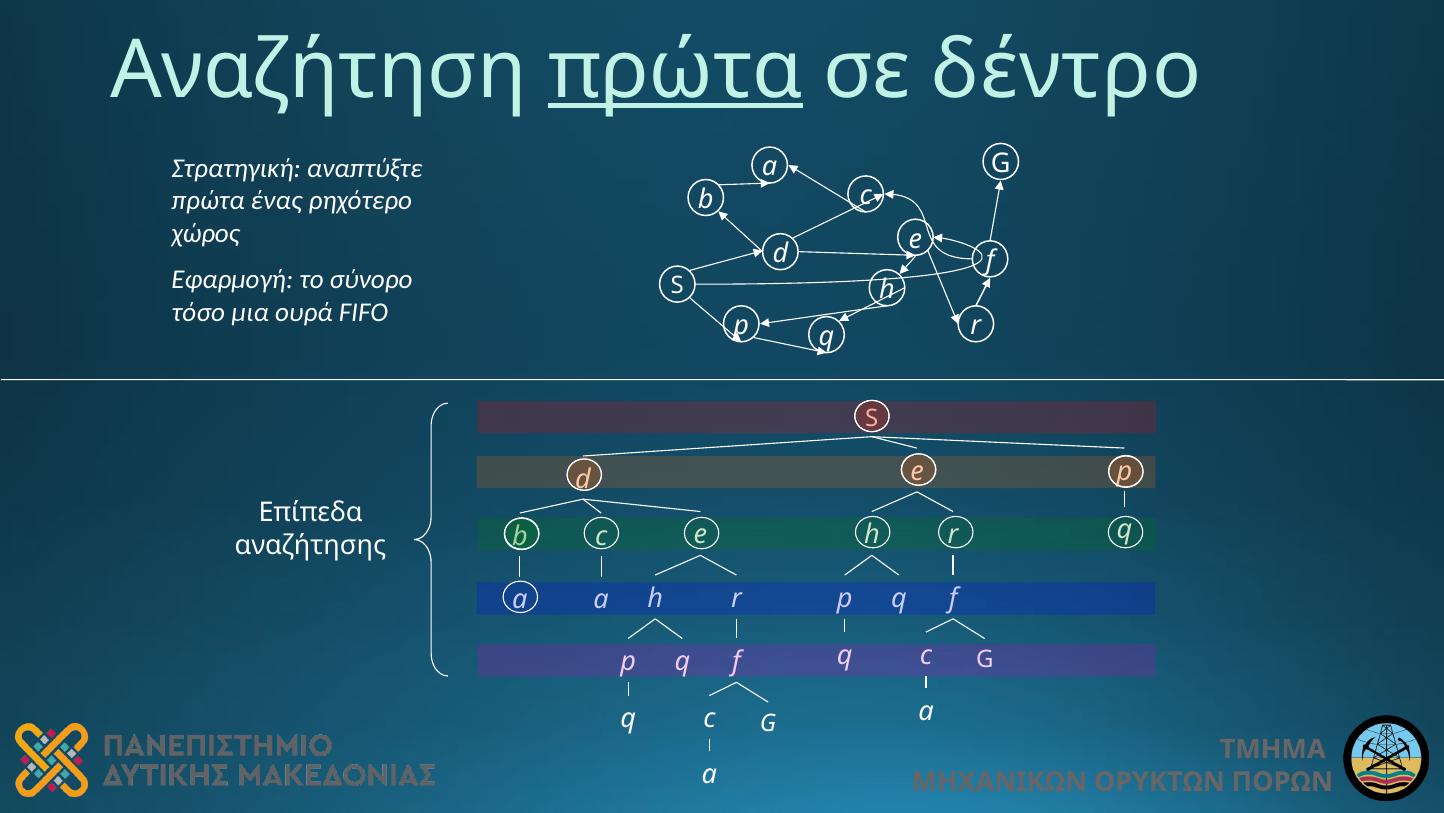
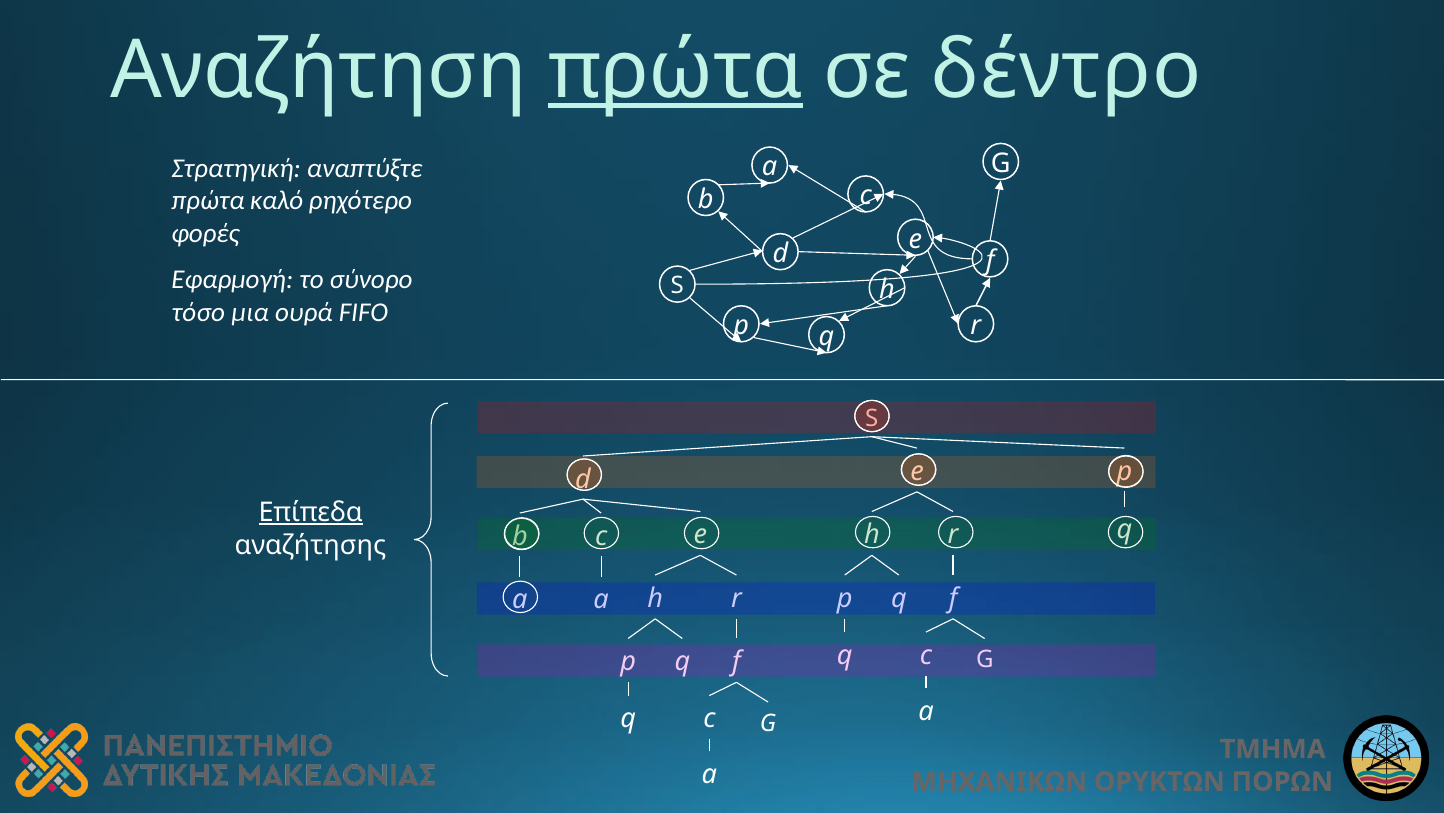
ένας: ένας -> καλό (277, 201)
χώρος: χώρος -> φορές (205, 233)
Επίπεδα underline: none -> present (311, 512)
